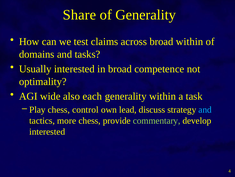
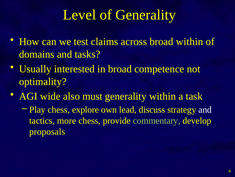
Share: Share -> Level (79, 15)
each: each -> must (92, 96)
control: control -> explore (85, 109)
and colour: light blue -> white (205, 109)
interested: interested -> proposals (47, 131)
